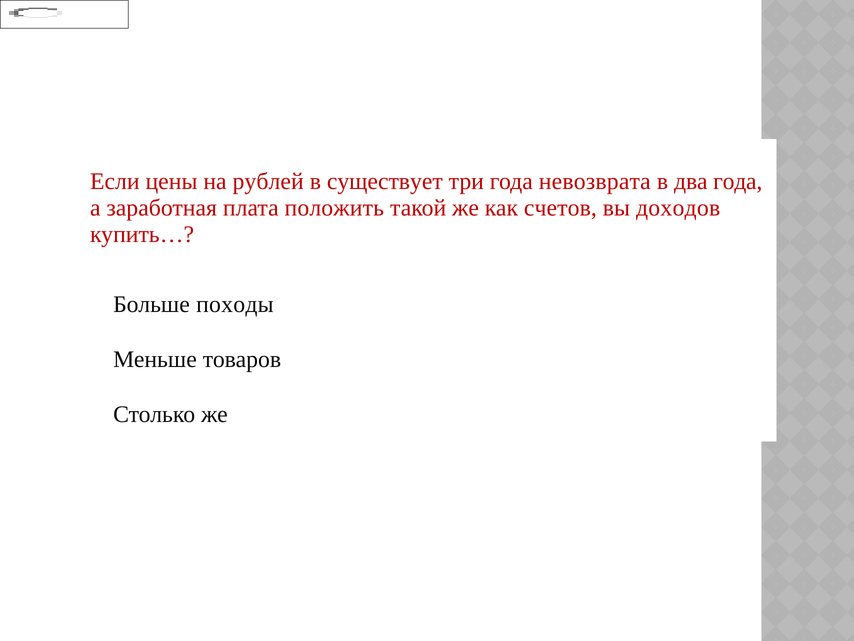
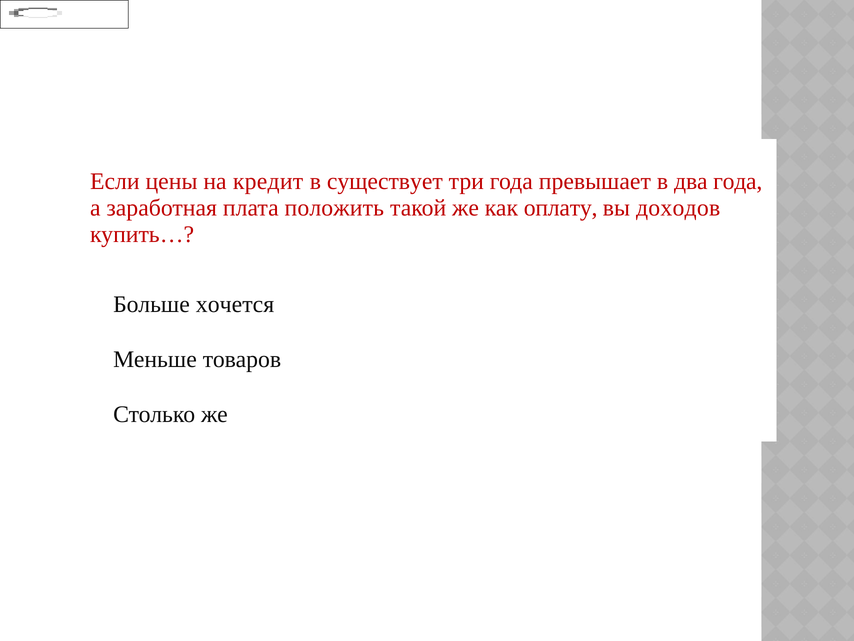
рублей: рублей -> кредит (268, 181)
невозврата: невозврата -> превышает (595, 181)
счетов: счетов -> оплату (561, 208)
походы: походы -> хочется (235, 304)
